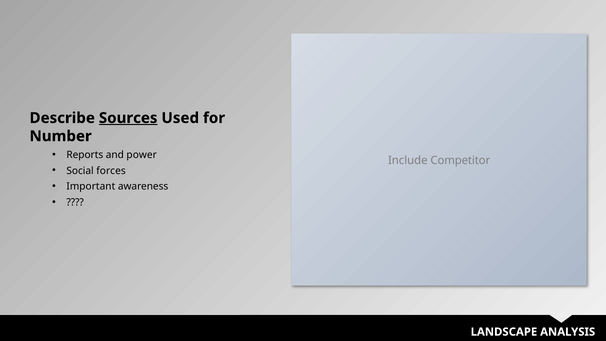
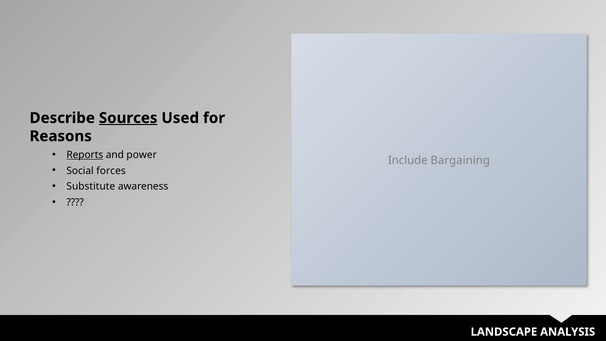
Number: Number -> Reasons (61, 136)
Reports underline: none -> present (85, 155)
Competitor: Competitor -> Bargaining (460, 160)
Important: Important -> Substitute (91, 187)
